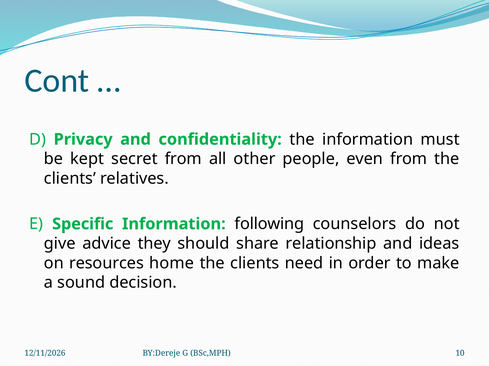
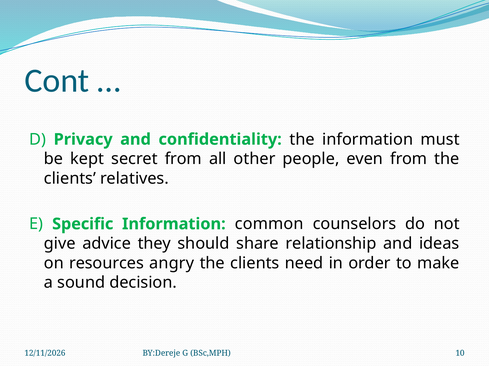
following: following -> common (269, 224)
home: home -> angry (172, 264)
